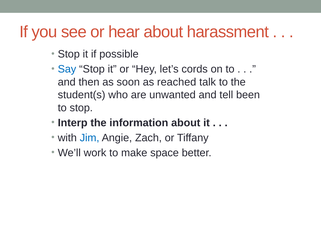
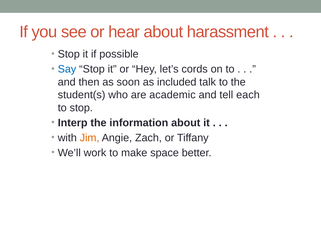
reached: reached -> included (177, 82)
unwanted: unwanted -> academic (172, 95)
been: been -> each (248, 95)
Jim colour: blue -> orange (90, 138)
